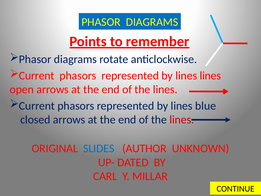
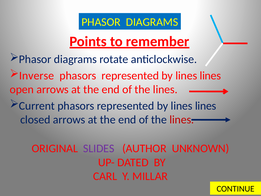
Current: Current -> Inverse (37, 75)
blue: blue -> lines (206, 106)
SLIDES colour: blue -> purple (99, 148)
